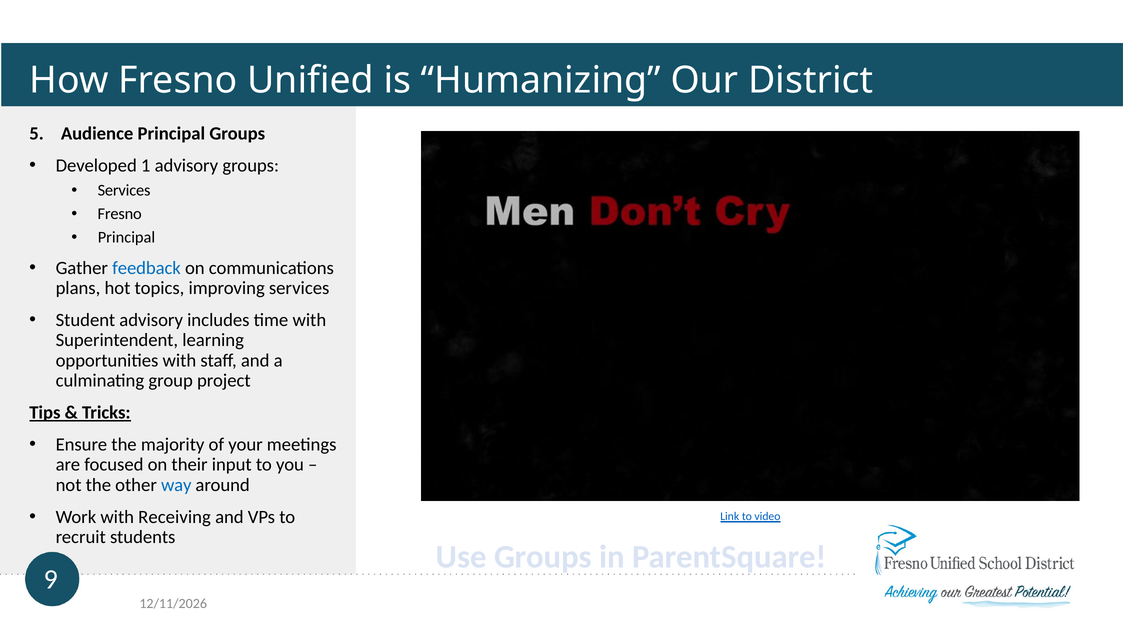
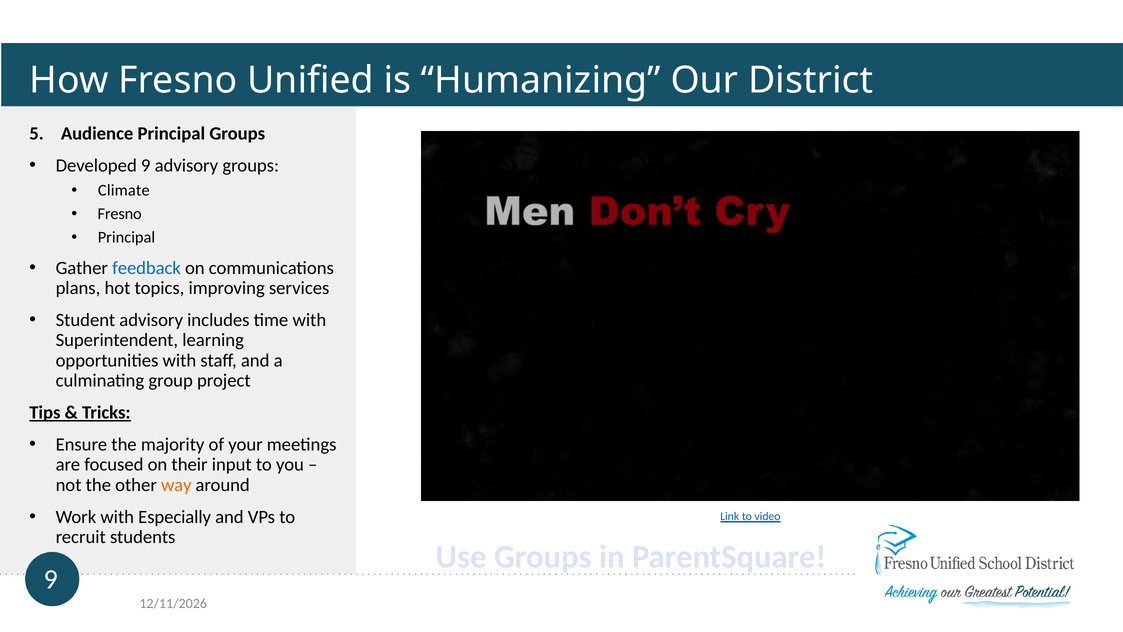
Developed 1: 1 -> 9 (146, 165)
Services: Services -> Climate (124, 190)
way colour: blue -> orange (176, 485)
Receiving: Receiving -> Especially (175, 517)
